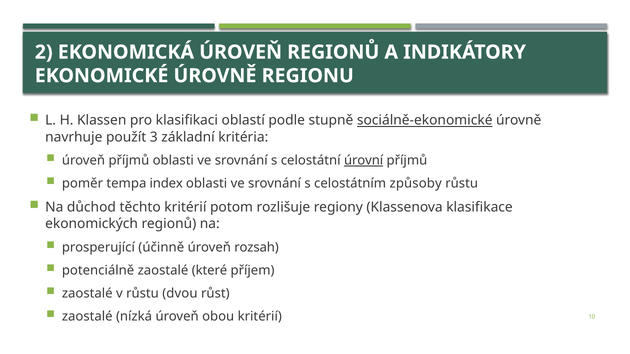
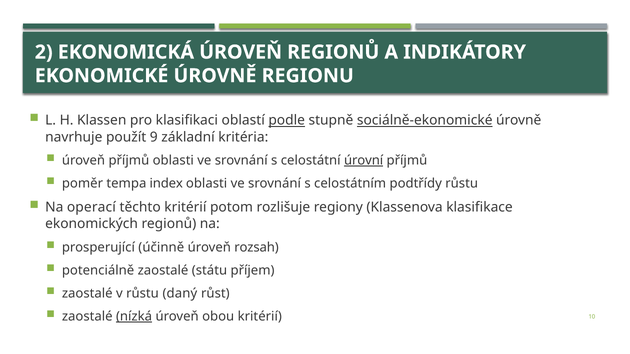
podle underline: none -> present (287, 121)
3: 3 -> 9 (154, 137)
způsoby: způsoby -> podtřídy (416, 184)
důchod: důchod -> operací (91, 207)
které: které -> státu (209, 271)
dvou: dvou -> daný (180, 294)
nízká underline: none -> present (134, 317)
